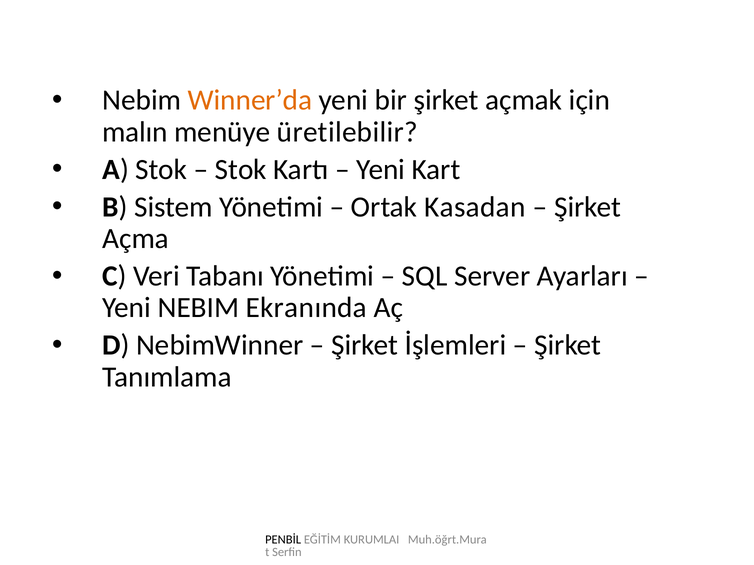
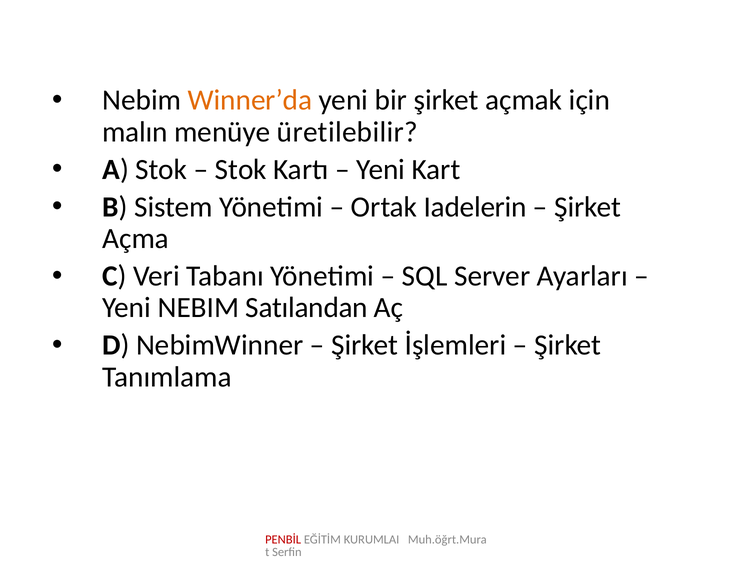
Kasadan: Kasadan -> Iadelerin (475, 207)
Ekranında: Ekranında -> Satılandan (307, 308)
PENBİL colour: black -> red (283, 540)
